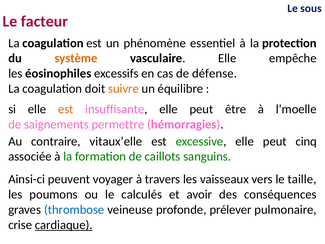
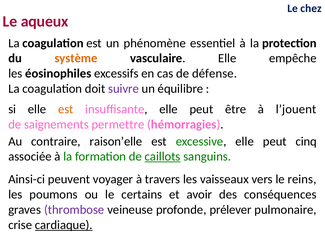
sous: sous -> chez (311, 8)
facteur: facteur -> aqueux (45, 21)
suivre colour: orange -> purple (123, 89)
l’moelle: l’moelle -> l’jouent (296, 109)
vitaux’elle: vitaux’elle -> raison’elle (116, 141)
caillots underline: none -> present (163, 156)
taille: taille -> reins (302, 179)
calculés: calculés -> certains (142, 194)
thrombose colour: blue -> purple (74, 209)
